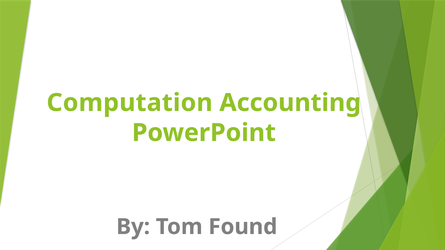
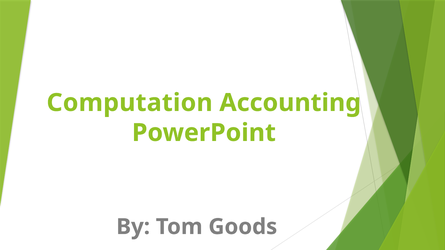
Found: Found -> Goods (243, 227)
